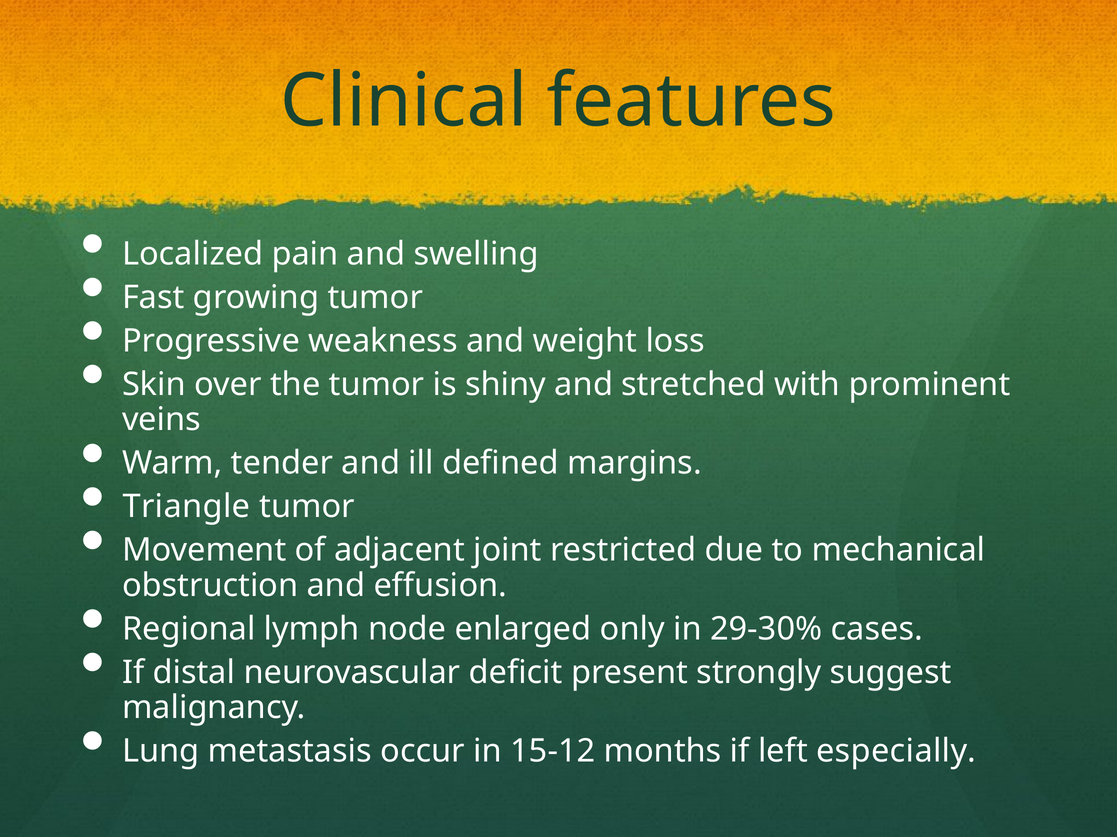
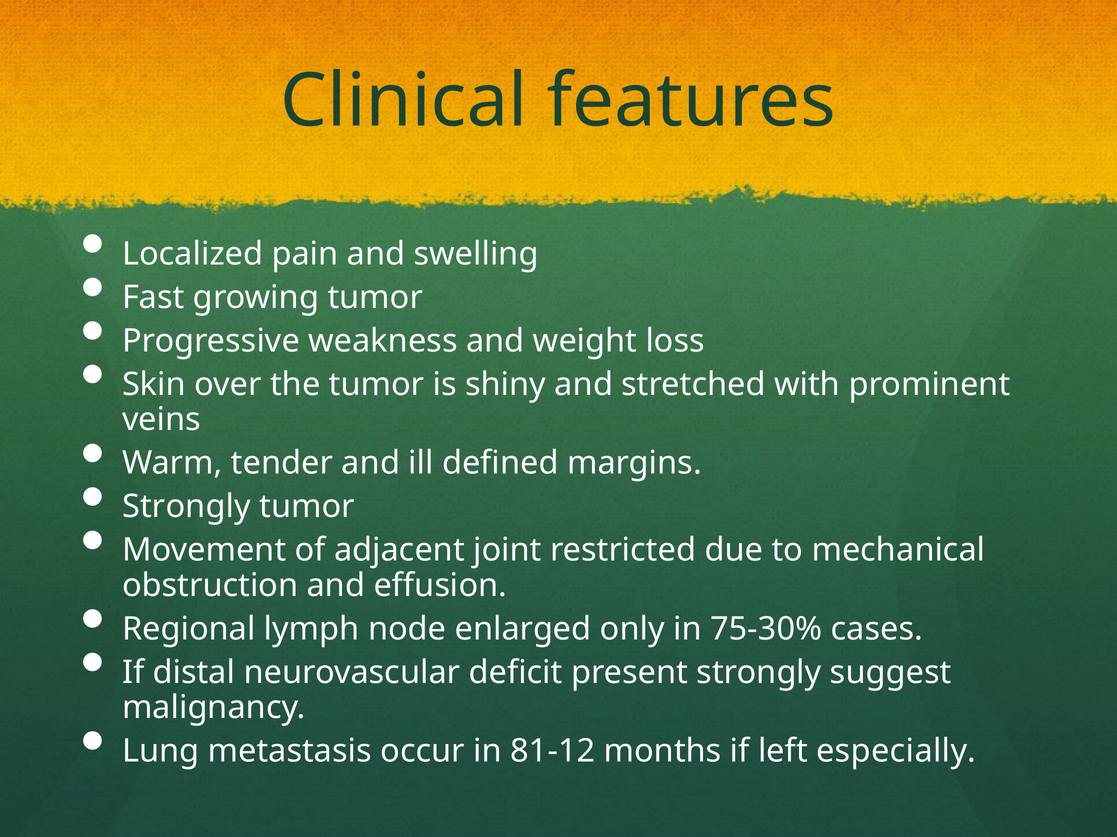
Triangle: Triangle -> Strongly (186, 507)
29-30%: 29-30% -> 75-30% (766, 629)
15-12: 15-12 -> 81-12 (553, 752)
